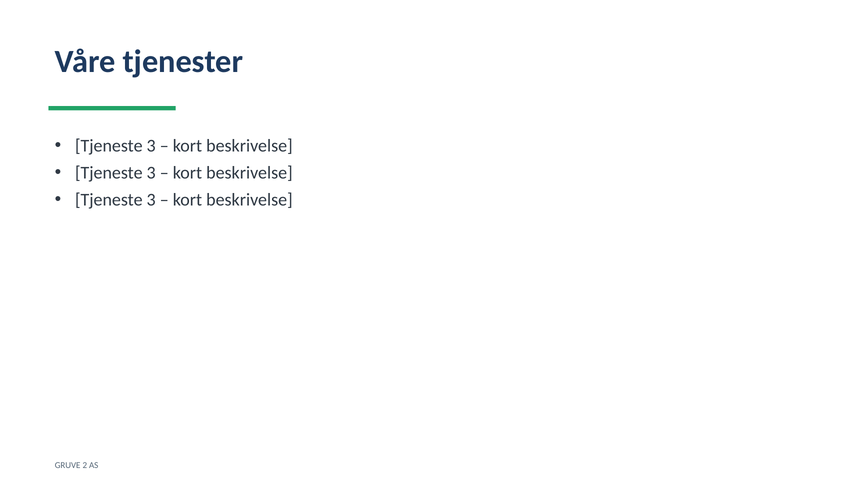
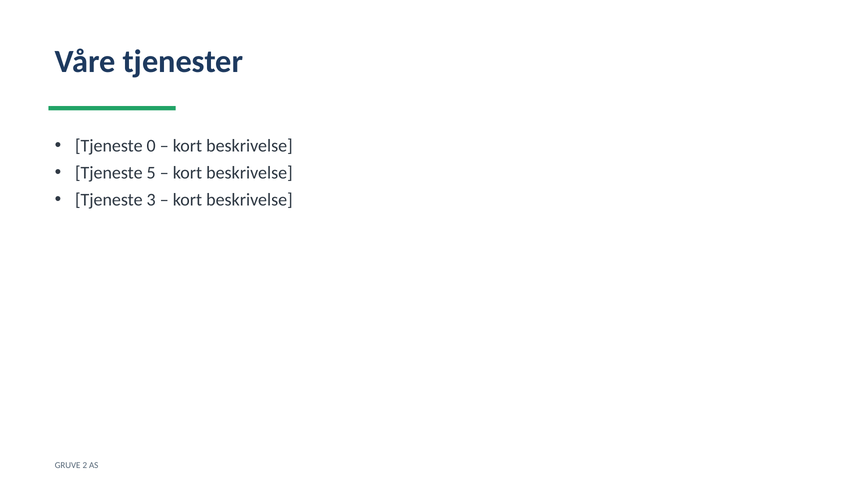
3: 3 -> 0 (151, 146)
3: 3 -> 5 (151, 173)
